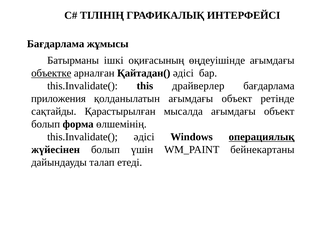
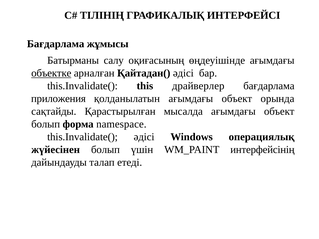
ішкі: ішкі -> салу (114, 60)
ретінде: ретінде -> орында (277, 99)
өлшемінің: өлшемінің -> namespace (121, 124)
операциялық underline: present -> none (262, 137)
бейнекартаны: бейнекартаны -> интерфейсінің (262, 150)
